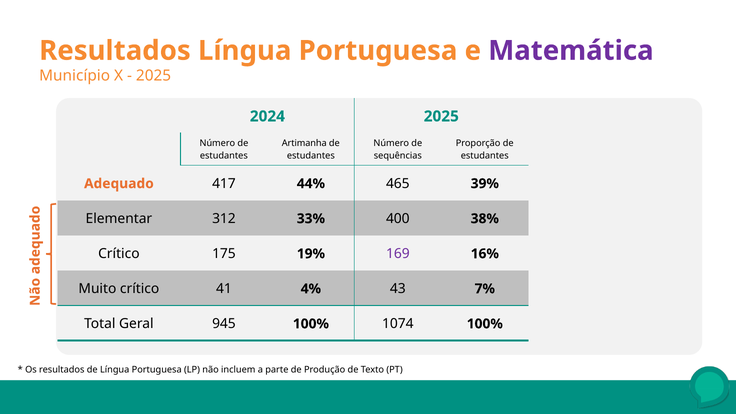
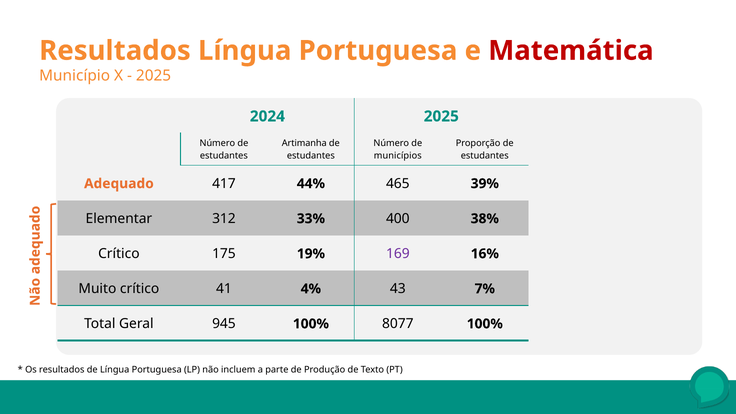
Matemática colour: purple -> red (571, 51)
sequências: sequências -> municípios (398, 156)
1074: 1074 -> 8077 (398, 324)
